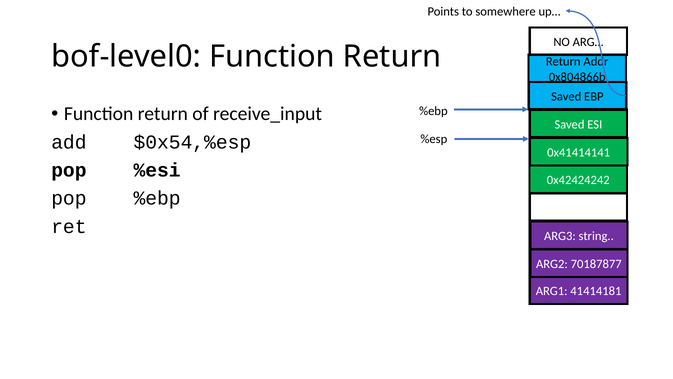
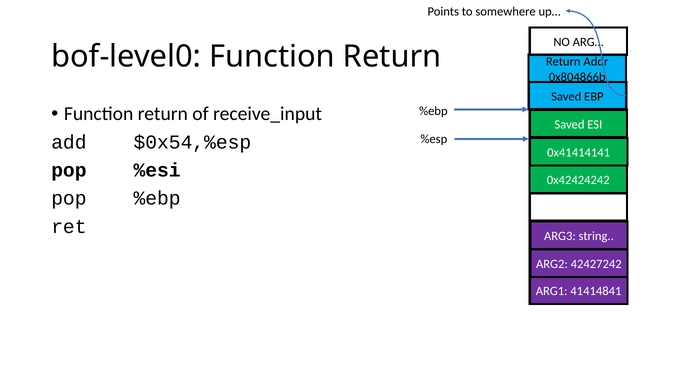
70187877: 70187877 -> 42427242 (596, 264)
41414181: 41414181 -> 41414841 (596, 291)
